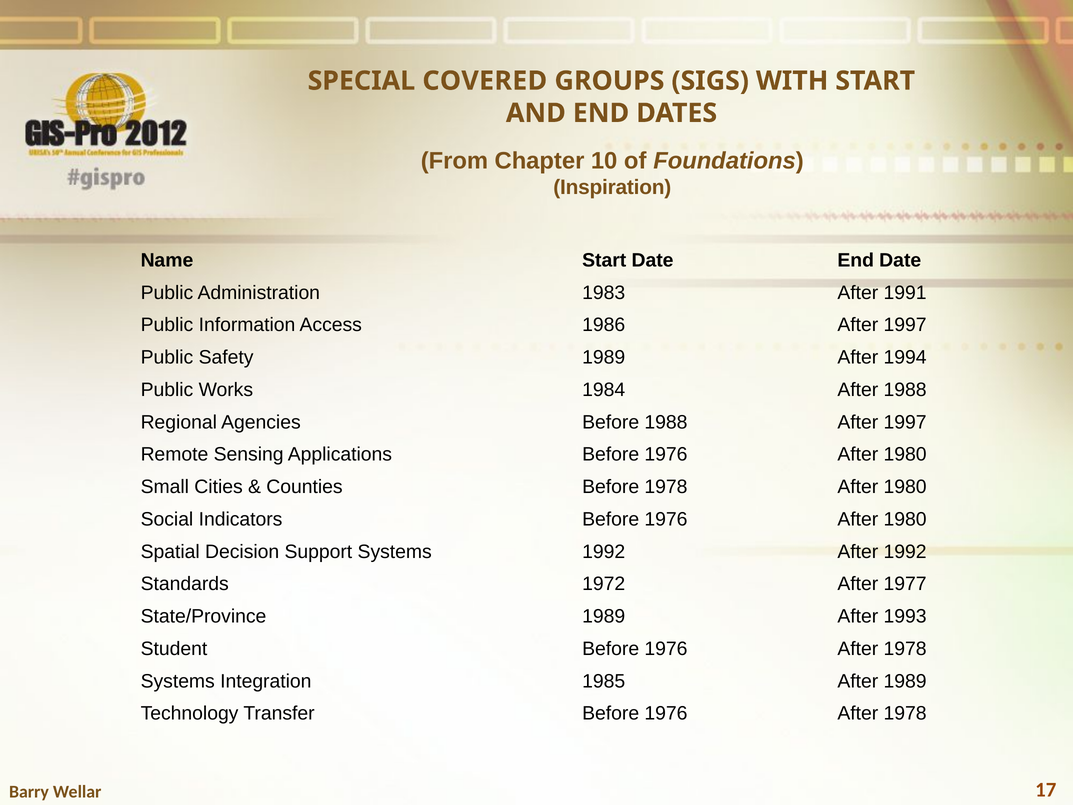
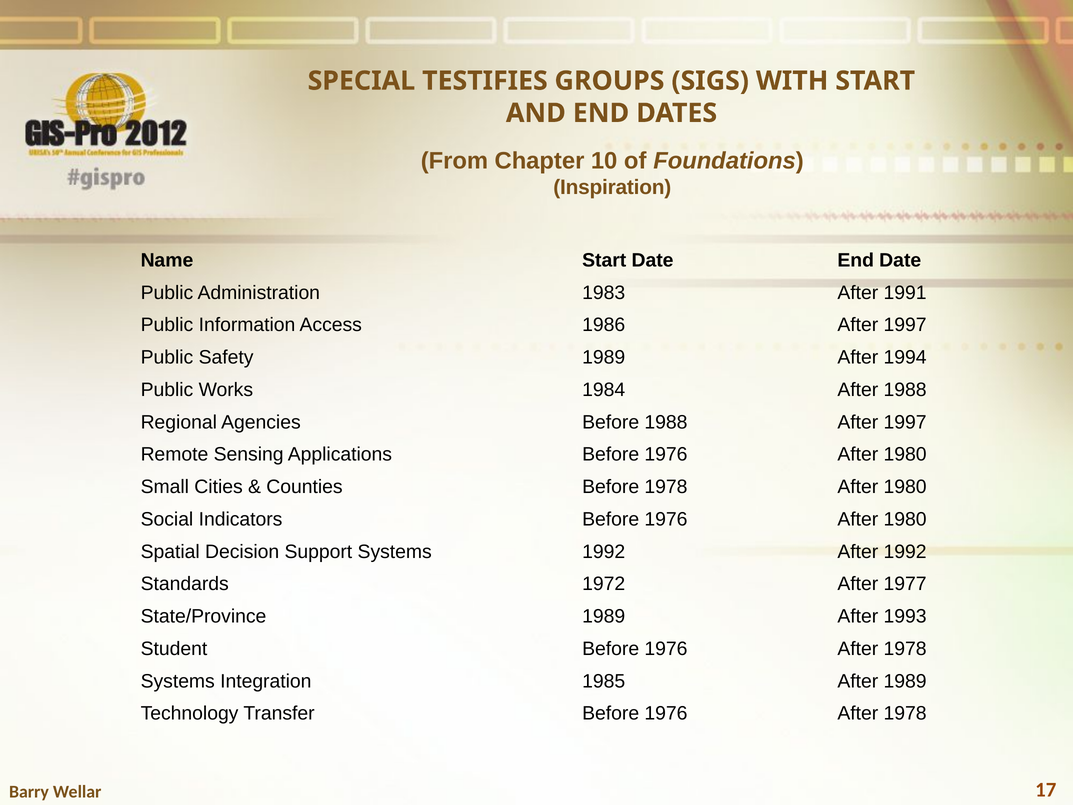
COVERED: COVERED -> TESTIFIES (485, 81)
